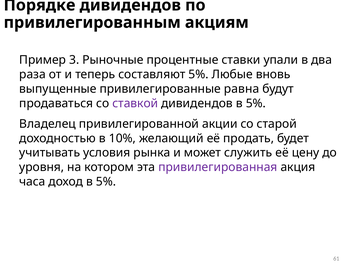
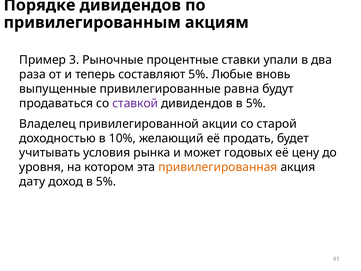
служить: служить -> годовых (248, 153)
привилегированная colour: purple -> orange (218, 167)
часа: часа -> дату (32, 182)
